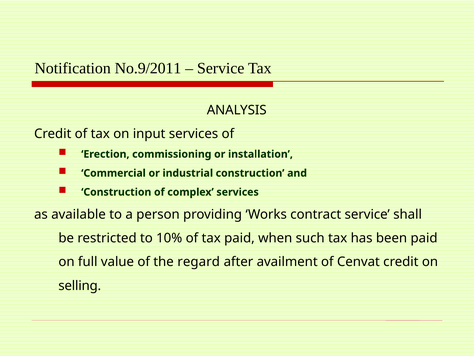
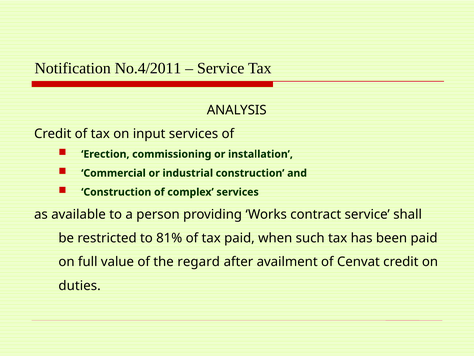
No.9/2011: No.9/2011 -> No.4/2011 (148, 68)
10%: 10% -> 81% (169, 238)
selling: selling -> duties (80, 285)
